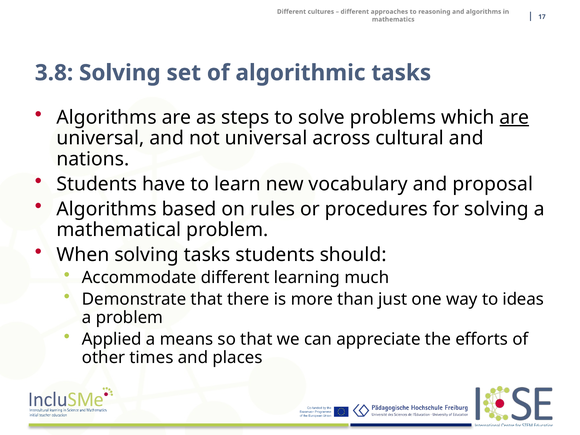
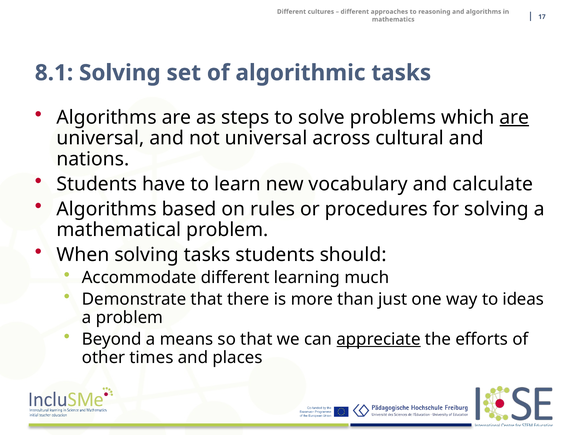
3.8: 3.8 -> 8.1 (54, 73)
proposal: proposal -> calculate (493, 184)
Applied: Applied -> Beyond (112, 339)
appreciate underline: none -> present (379, 339)
